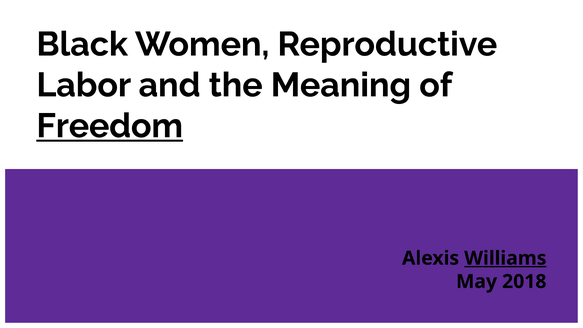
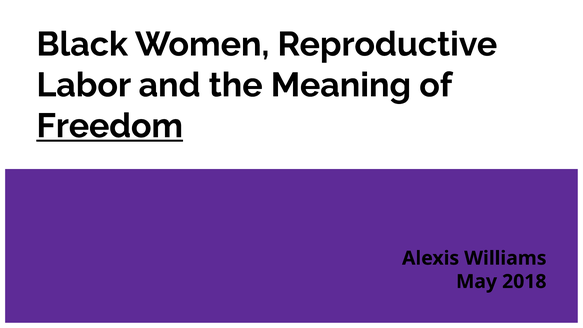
Williams underline: present -> none (505, 258)
